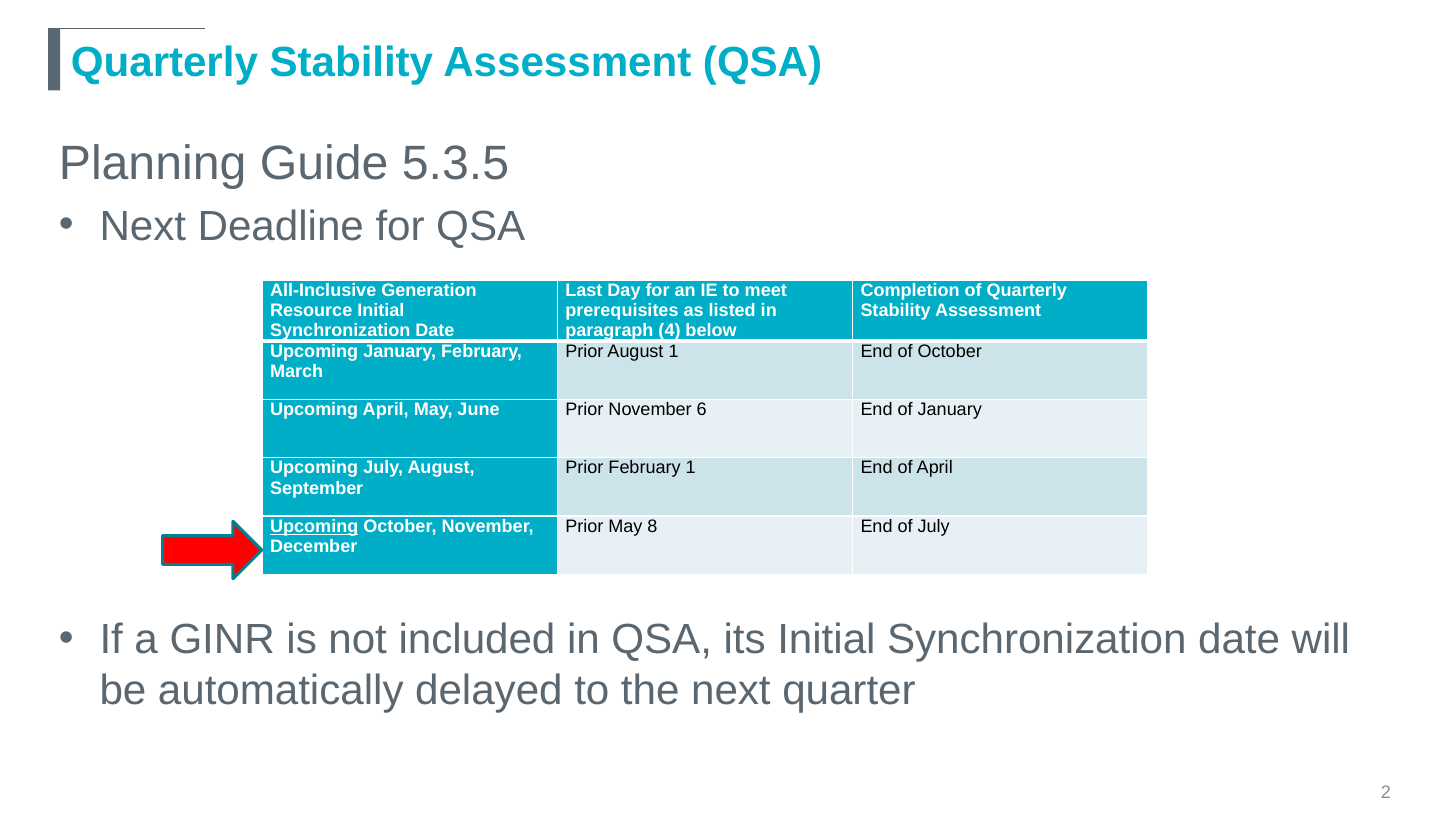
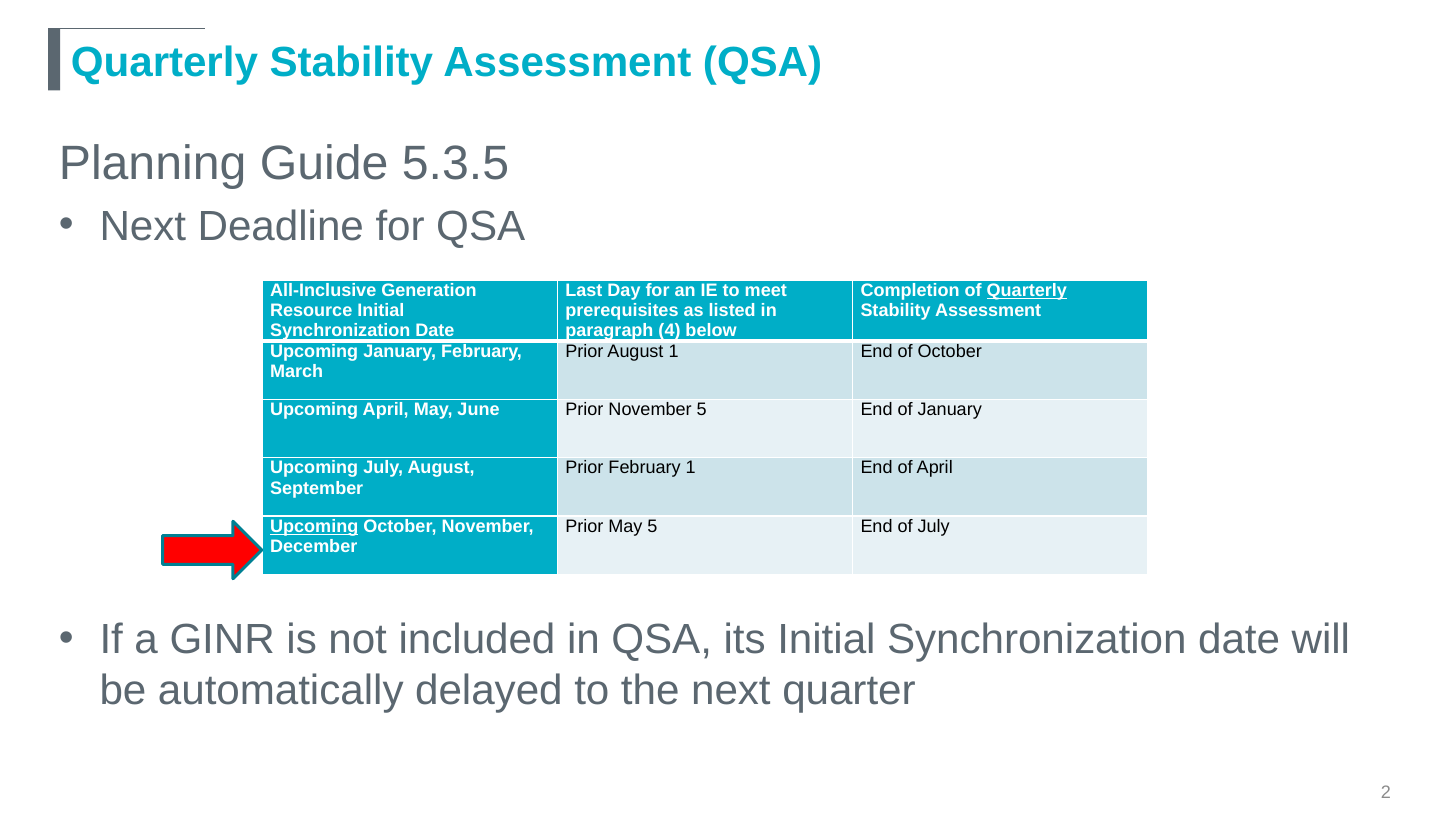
Quarterly underline: none -> present (1027, 291)
November 6: 6 -> 5 (702, 410)
May 8: 8 -> 5 (652, 527)
